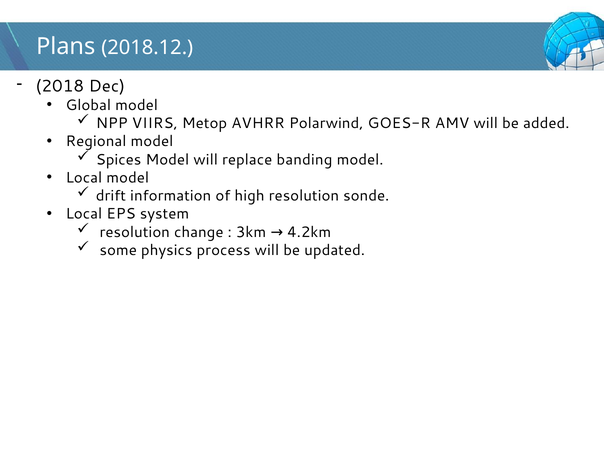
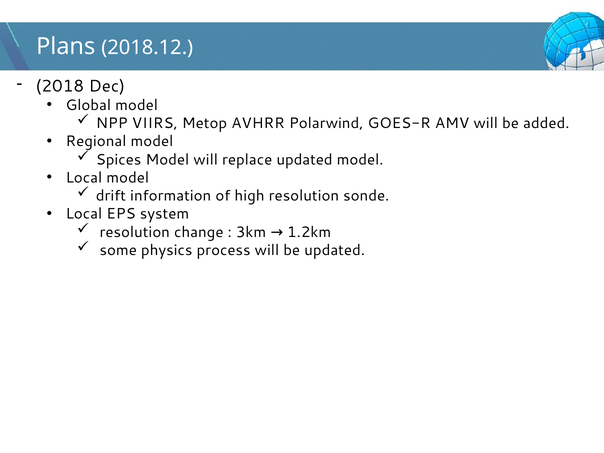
replace banding: banding -> updated (305, 160)
4.2km: 4.2km -> 1.2km (309, 232)
